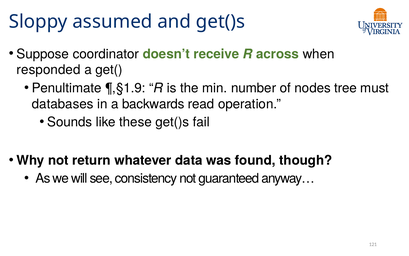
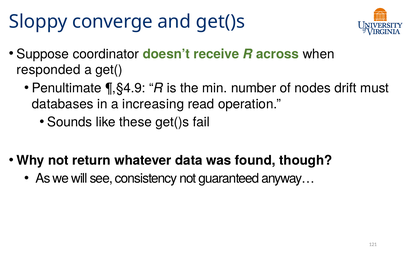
assumed: assumed -> converge (113, 22)
¶,§1.9: ¶,§1.9 -> ¶,§4.9 (125, 88)
tree: tree -> drift (346, 88)
backwards: backwards -> increasing (153, 104)
